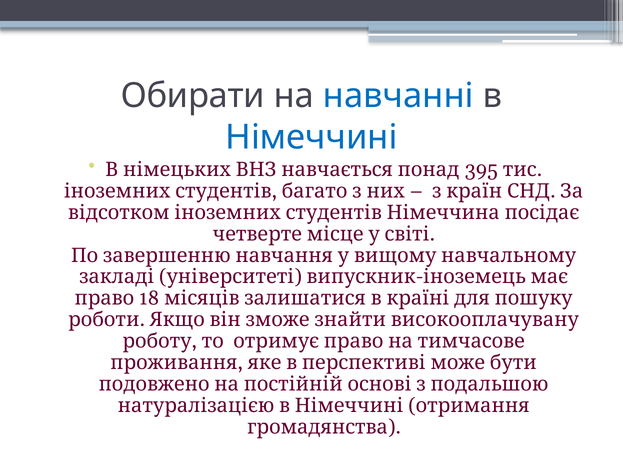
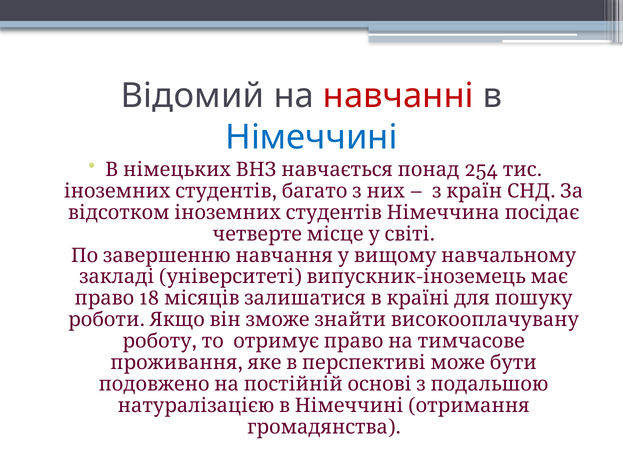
Обирати: Обирати -> Відомий (192, 96)
навчанні colour: blue -> red (398, 96)
395: 395 -> 254 (481, 170)
